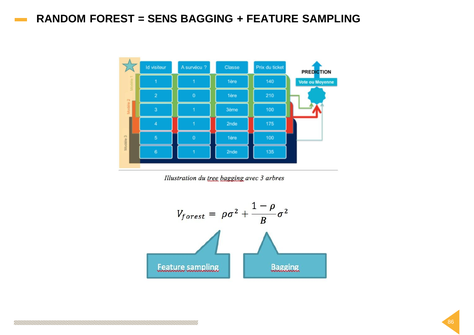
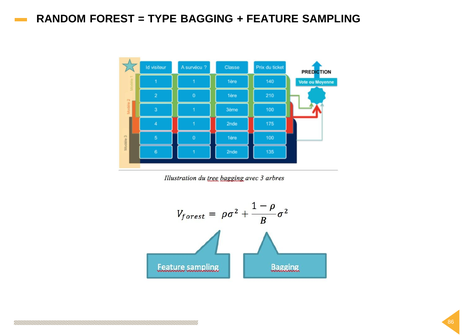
SENS: SENS -> TYPE (162, 19)
